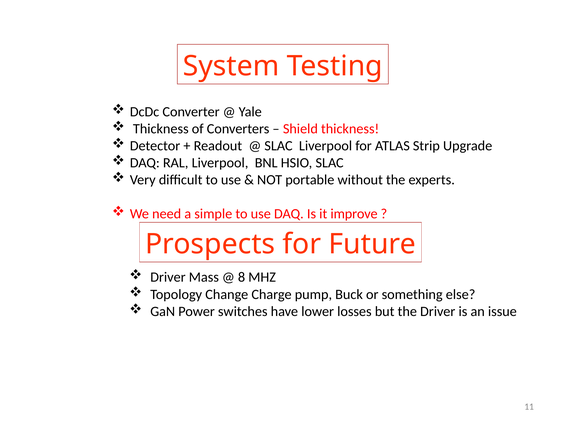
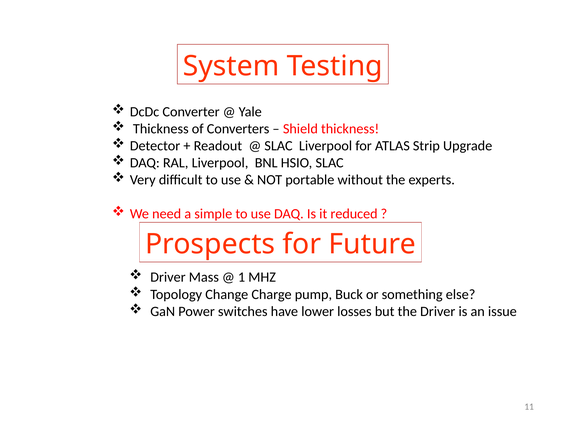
improve: improve -> reduced (354, 214)
8: 8 -> 1 (242, 277)
